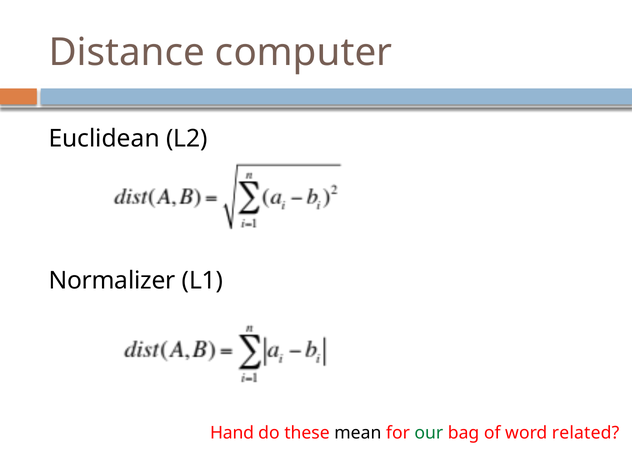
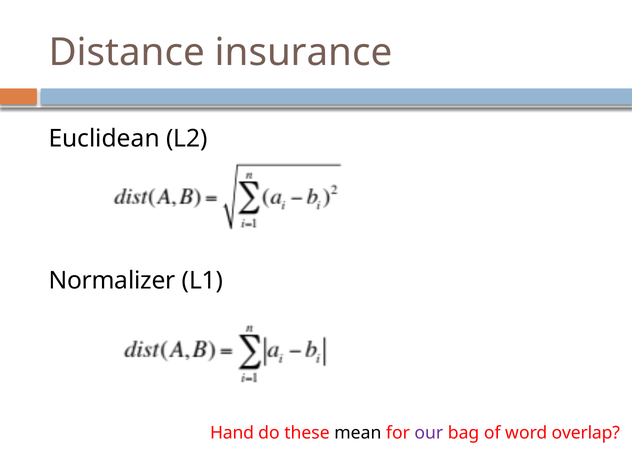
computer: computer -> insurance (304, 53)
our colour: green -> purple (429, 433)
related: related -> overlap (586, 433)
